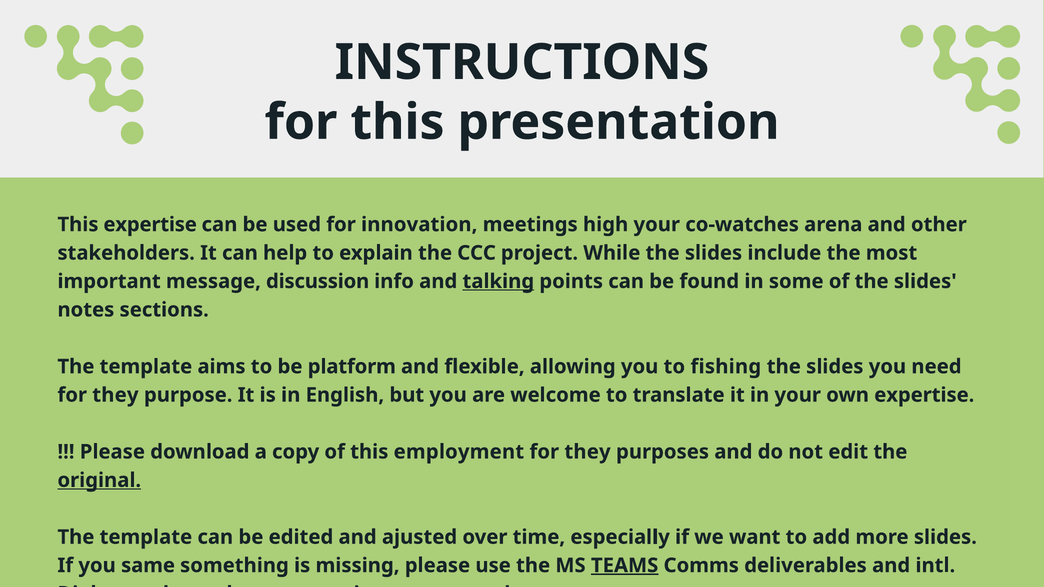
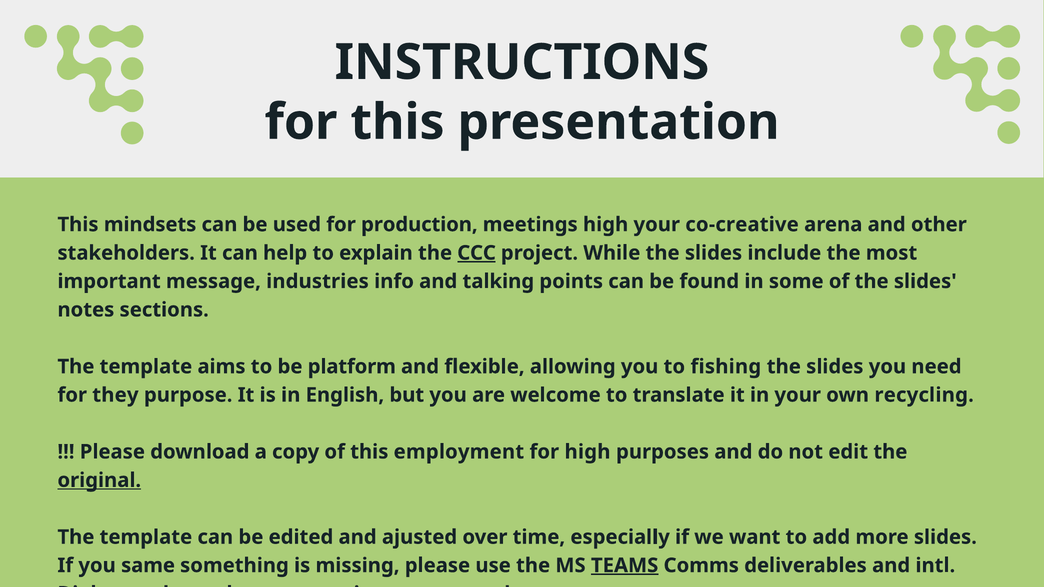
This expertise: expertise -> mindsets (150, 225)
innovation: innovation -> production (419, 225)
co-watches: co-watches -> co-creative (742, 225)
CCC underline: none -> present (477, 253)
discussion: discussion -> industries (317, 281)
talking underline: present -> none (498, 281)
own expertise: expertise -> recycling (924, 395)
they: they -> high (587, 452)
